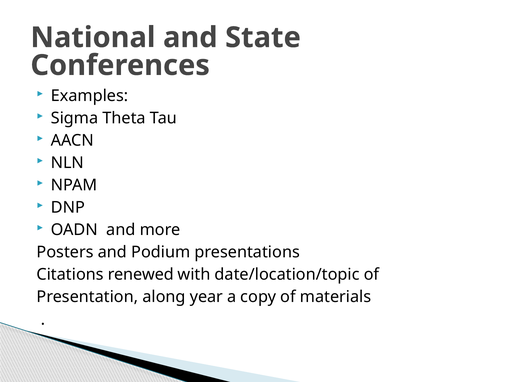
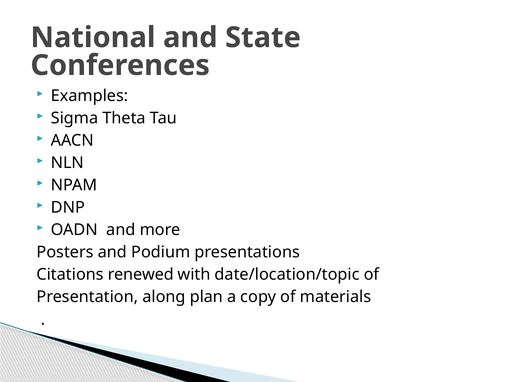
year: year -> plan (206, 297)
